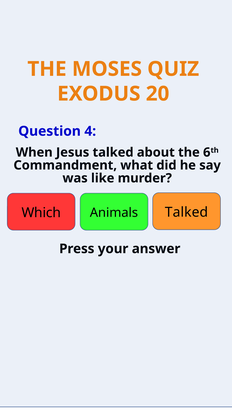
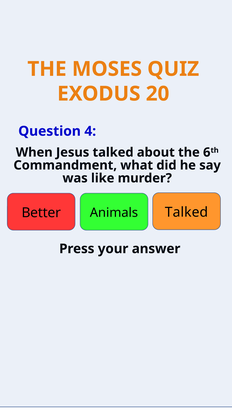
Which: Which -> Better (41, 212)
